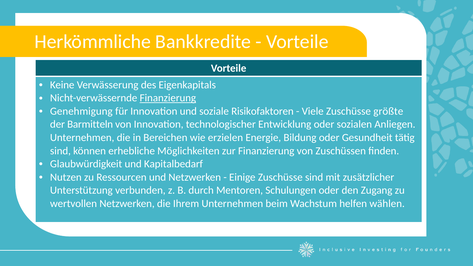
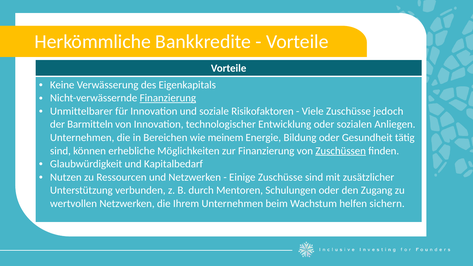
Genehmigung: Genehmigung -> Unmittelbarer (81, 111)
größte: größte -> jedoch (388, 111)
erzielen: erzielen -> meinem (226, 138)
Zuschüssen underline: none -> present (341, 151)
wählen: wählen -> sichern (387, 204)
